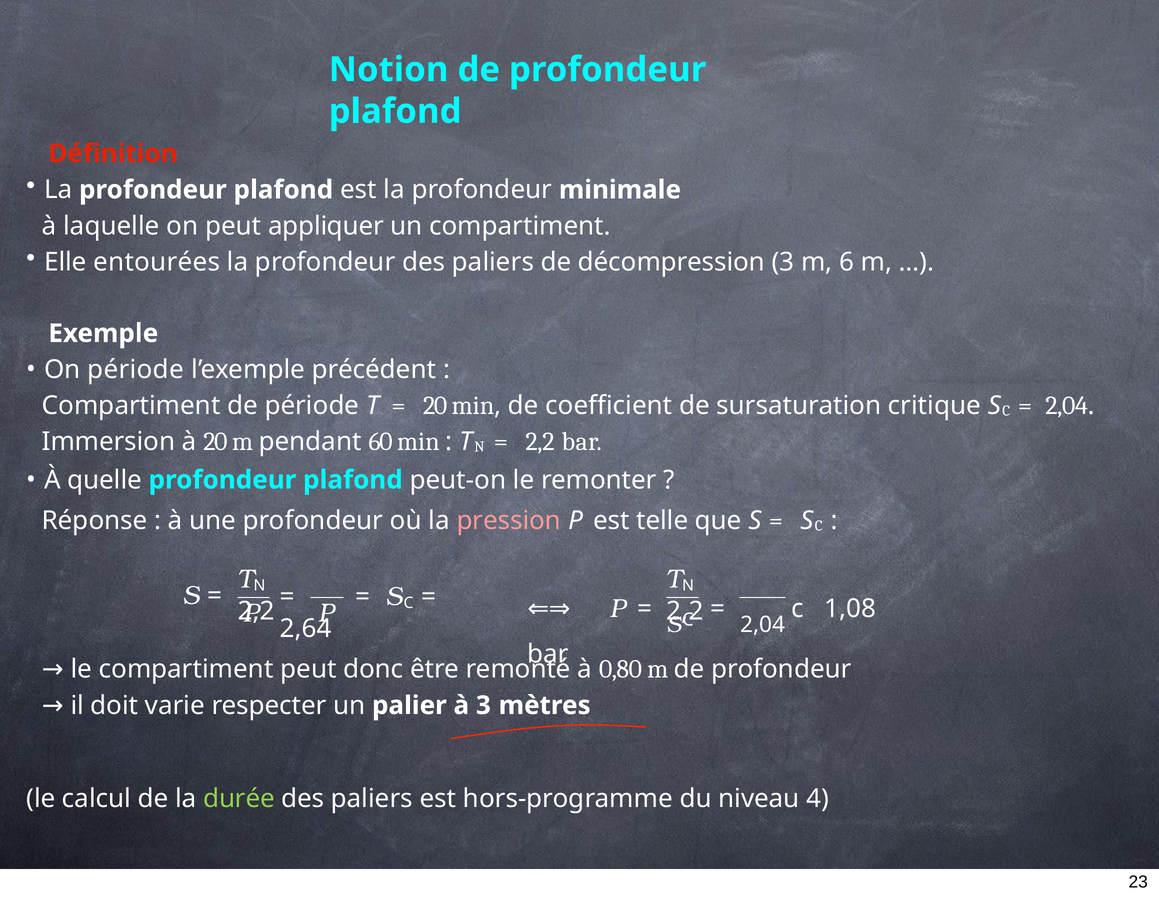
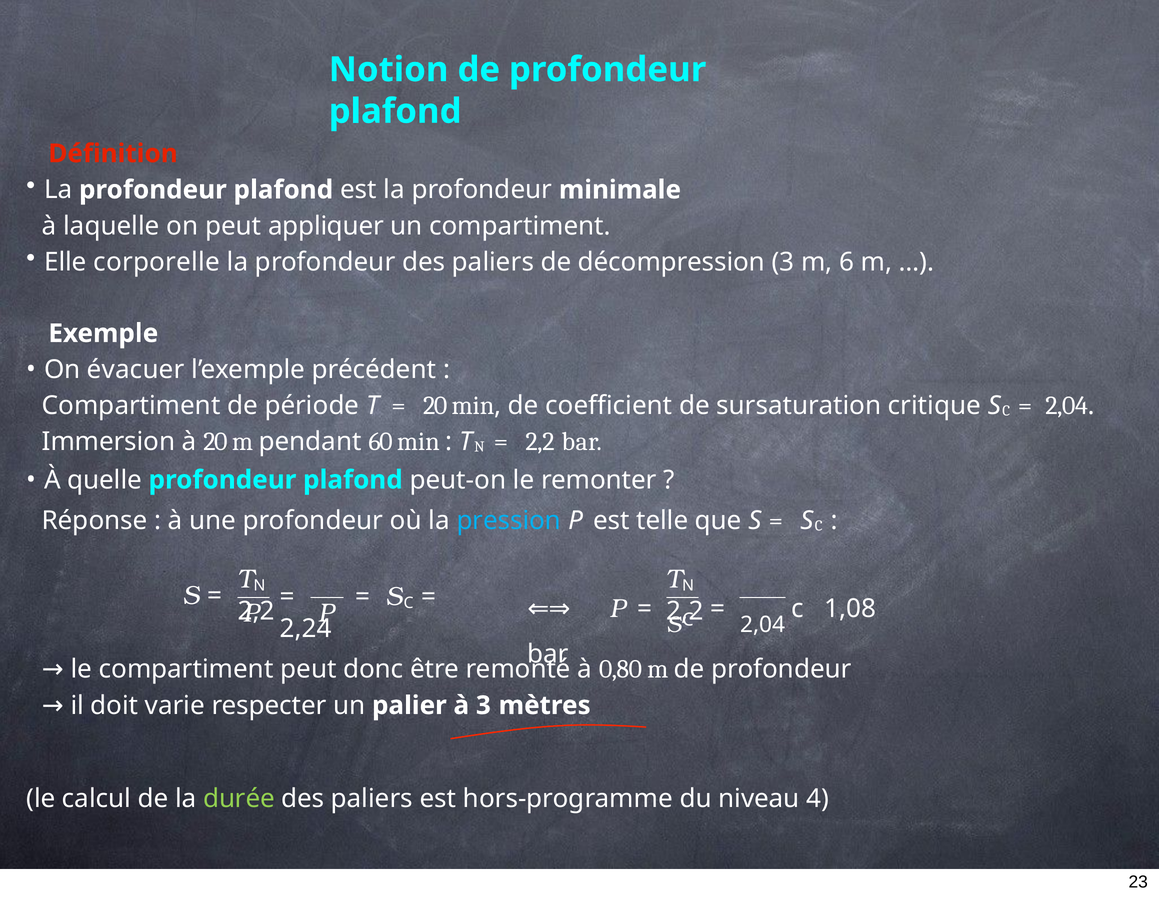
entourées: entourées -> corporelle (157, 262)
On période: période -> évacuer (136, 370)
pression colour: pink -> light blue (509, 521)
2,64: 2,64 -> 2,24 (306, 629)
